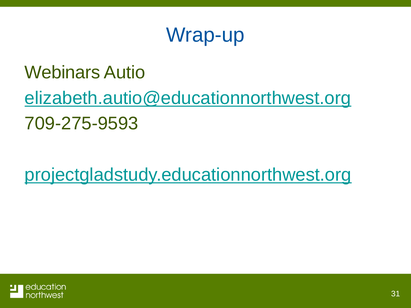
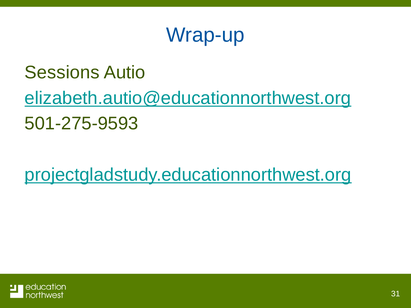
Webinars: Webinars -> Sessions (62, 73)
709-275-9593: 709-275-9593 -> 501-275-9593 (82, 124)
